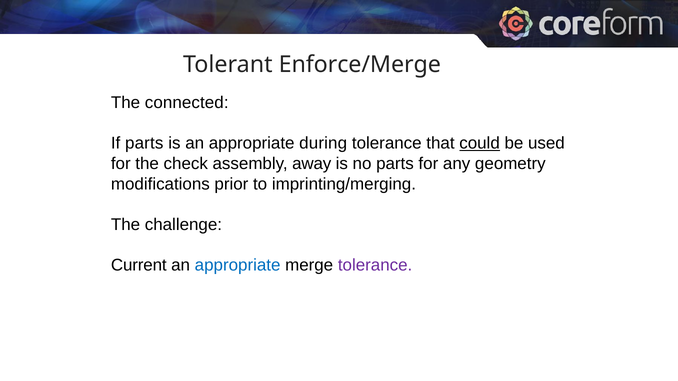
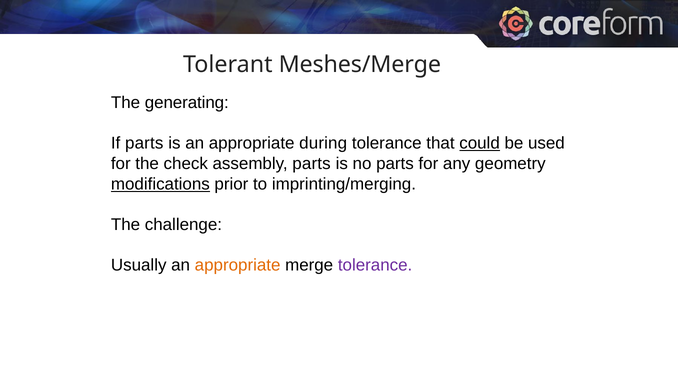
Enforce/Merge: Enforce/Merge -> Meshes/Merge (360, 65)
connected: connected -> generating (187, 103)
assembly away: away -> parts (312, 164)
modifications underline: none -> present (160, 184)
Current: Current -> Usually (139, 266)
appropriate colour: blue -> orange (238, 266)
